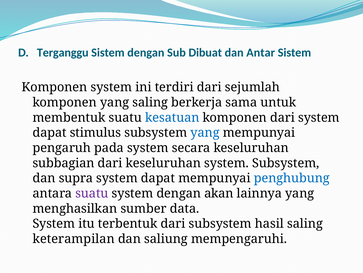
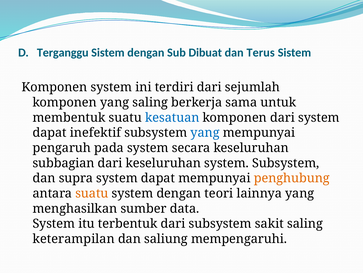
Antar: Antar -> Terus (261, 52)
stimulus: stimulus -> inefektif (95, 132)
penghubung colour: blue -> orange (292, 178)
suatu colour: purple -> orange (92, 193)
akan: akan -> teori (219, 193)
hasil: hasil -> sakit (269, 223)
